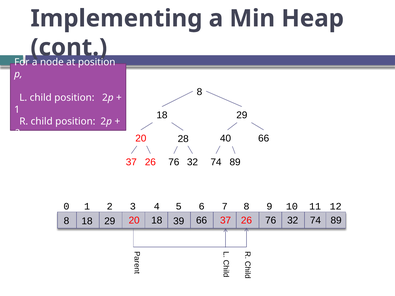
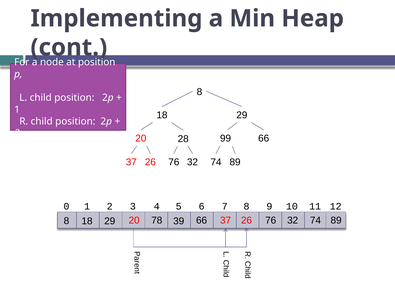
40: 40 -> 99 (226, 139)
20 18: 18 -> 78 (157, 221)
